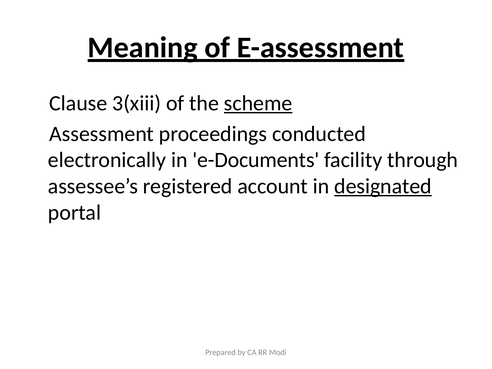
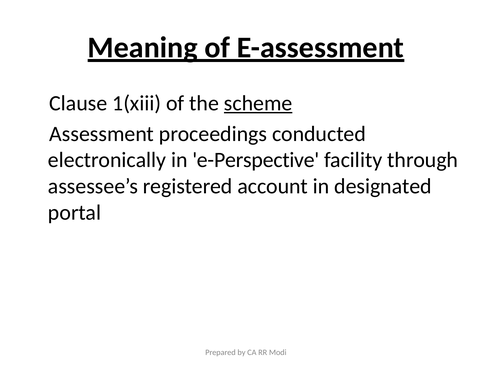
3(xiii: 3(xiii -> 1(xiii (137, 103)
e-Documents: e-Documents -> e-Perspective (256, 160)
designated underline: present -> none (383, 186)
